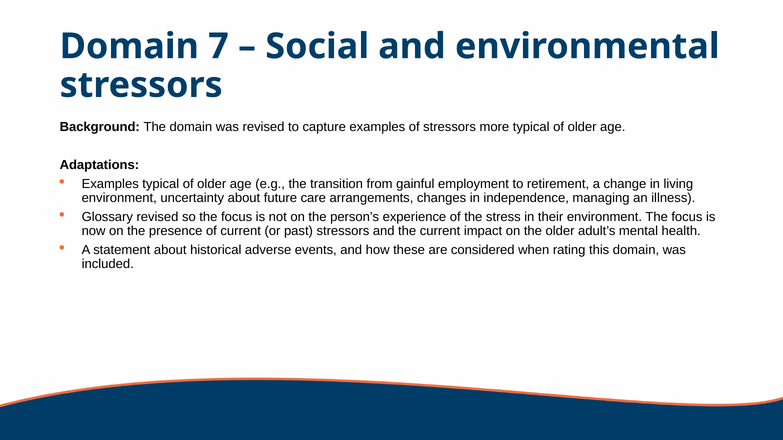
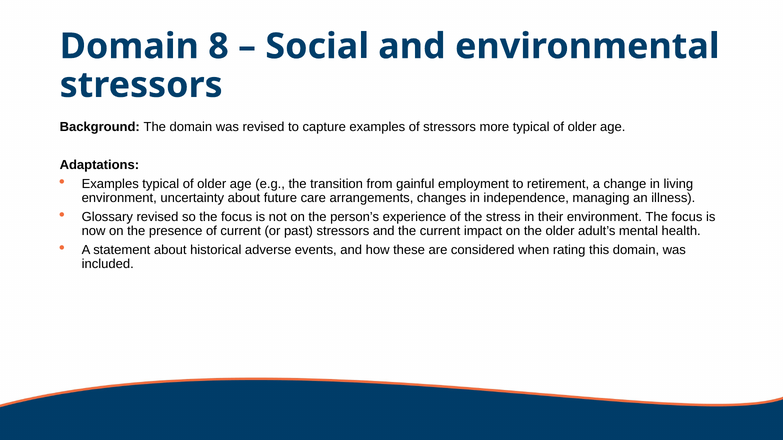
7: 7 -> 8 (218, 46)
